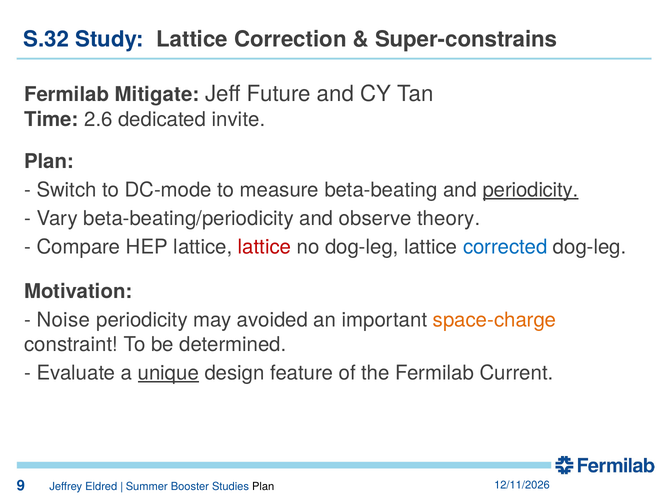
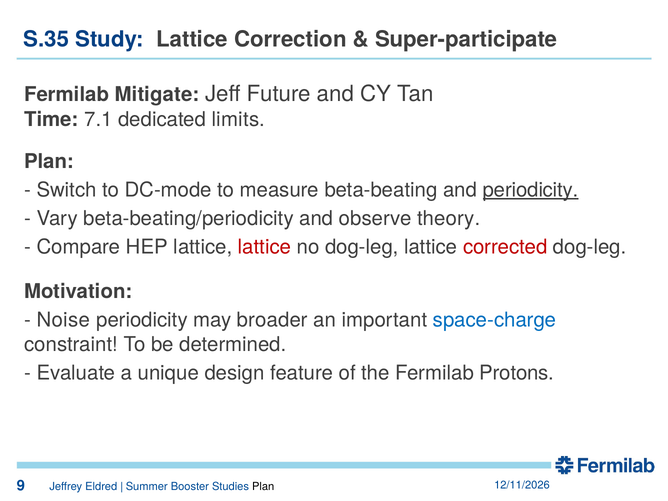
S.32: S.32 -> S.35 (46, 39)
Super-constrains: Super-constrains -> Super-participate (466, 39)
2.6: 2.6 -> 7.1 (98, 120)
invite: invite -> limits (238, 120)
corrected colour: blue -> red (505, 247)
avoided: avoided -> broader (272, 320)
space-charge colour: orange -> blue (495, 320)
unique underline: present -> none (168, 373)
Current: Current -> Protons (517, 373)
